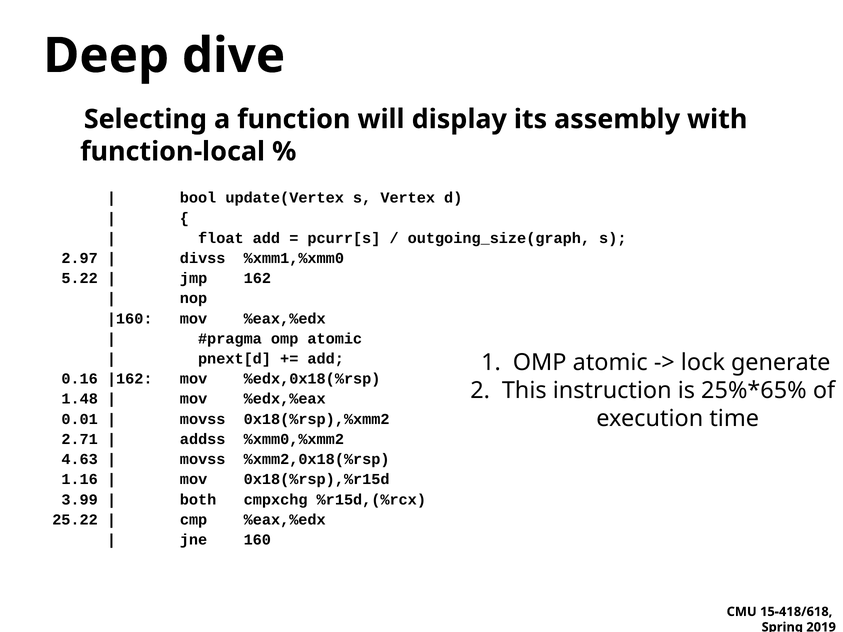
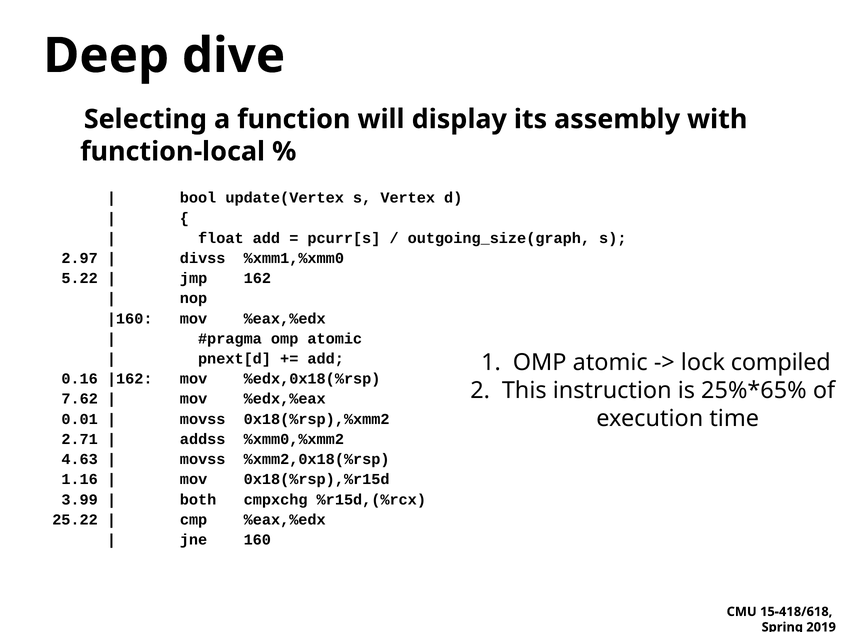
generate: generate -> compiled (781, 363)
1.48: 1.48 -> 7.62 (80, 399)
